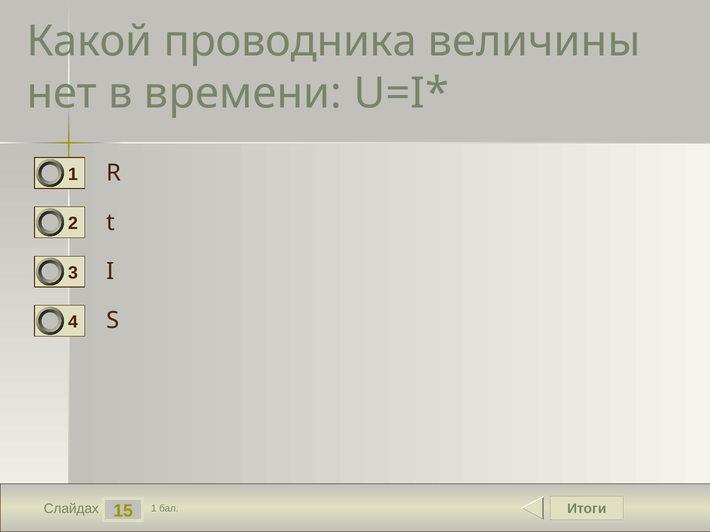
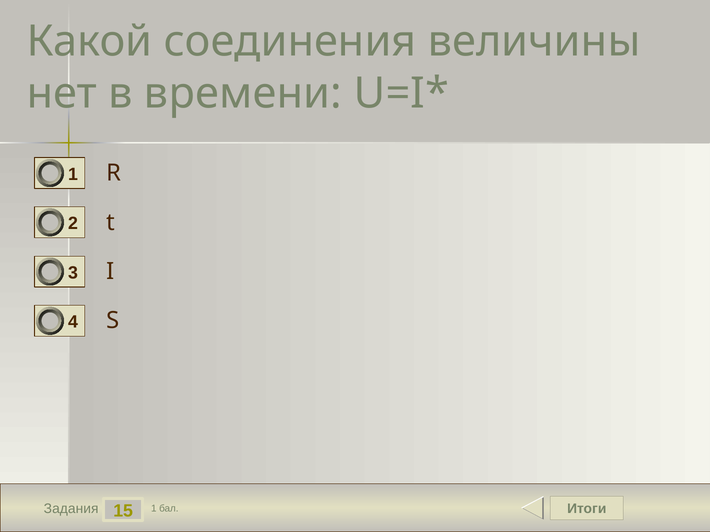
проводника: проводника -> соединения (290, 42)
Слайдах: Слайдах -> Задания (71, 509)
